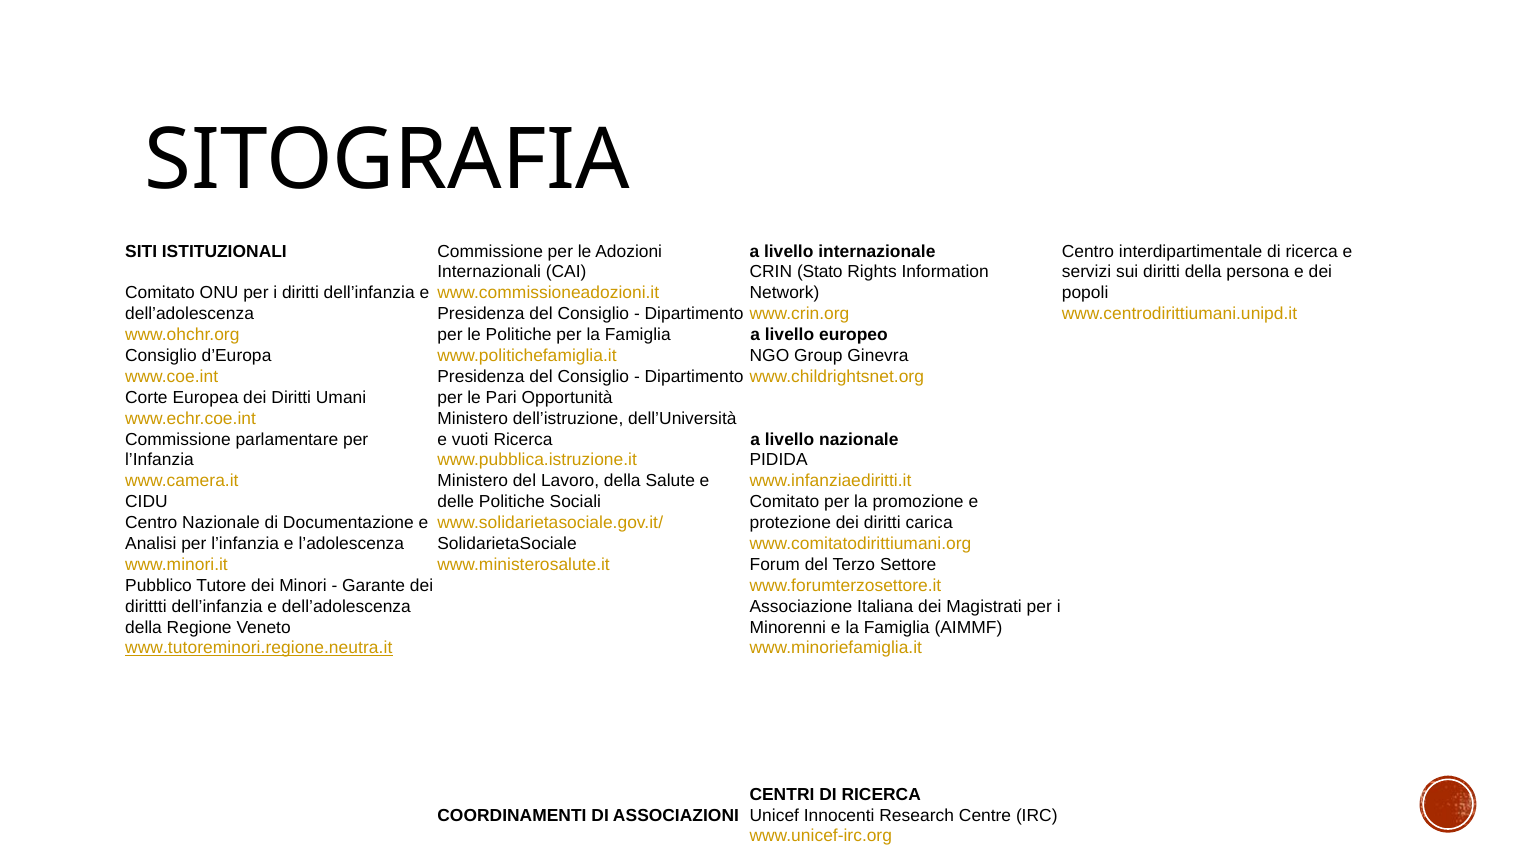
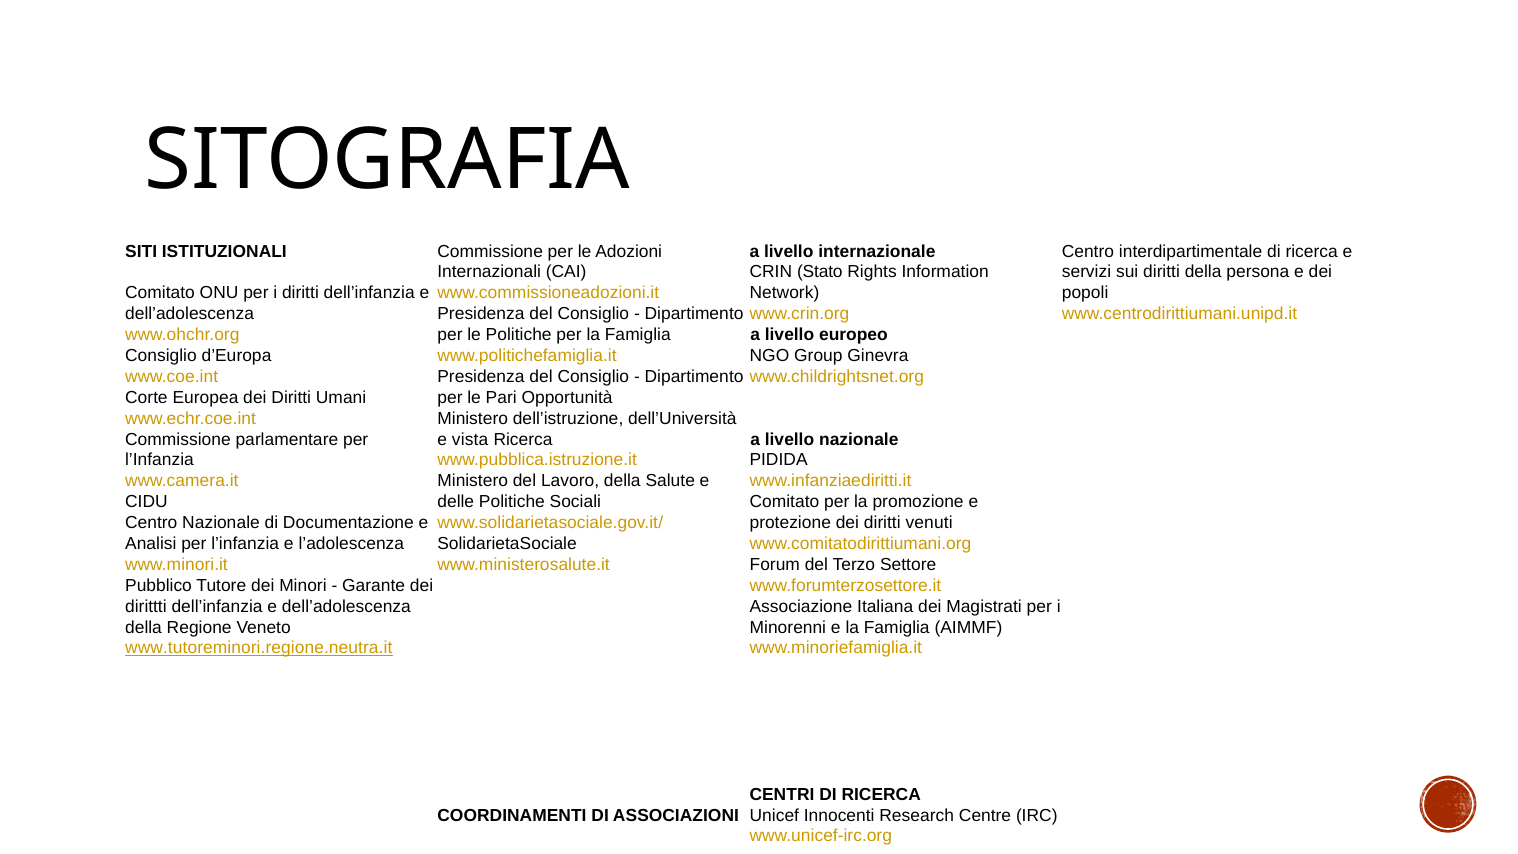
vuoti: vuoti -> vista (470, 439)
carica: carica -> venuti (929, 523)
